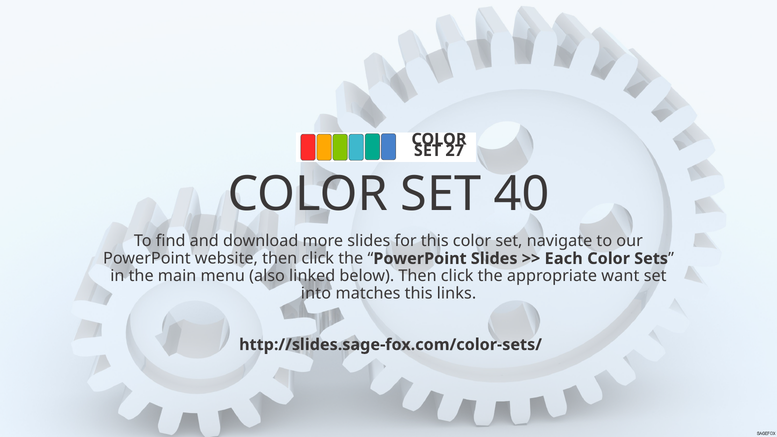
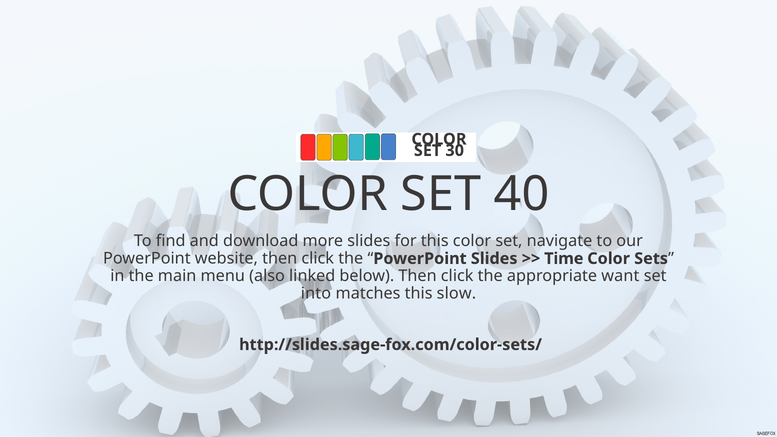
27: 27 -> 30 (455, 151)
Each: Each -> Time (564, 259)
links: links -> slow (456, 294)
